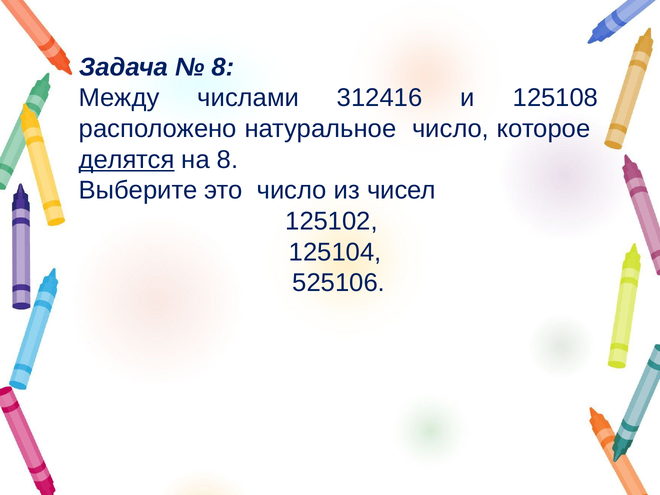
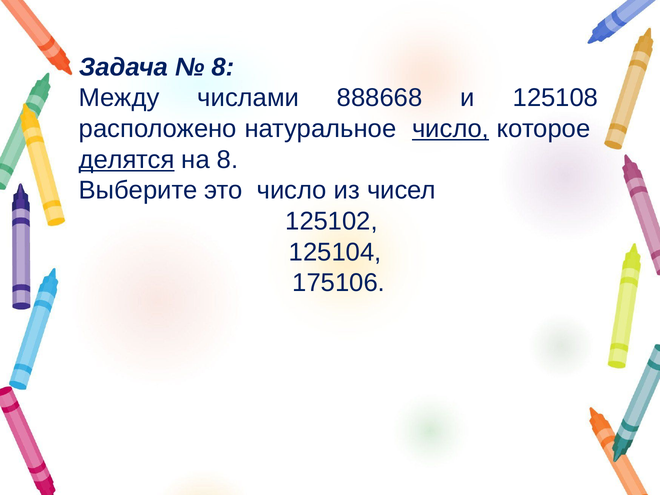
312416: 312416 -> 888668 (380, 98)
число underline: none -> present (451, 129)
525106: 525106 -> 175106 (339, 283)
